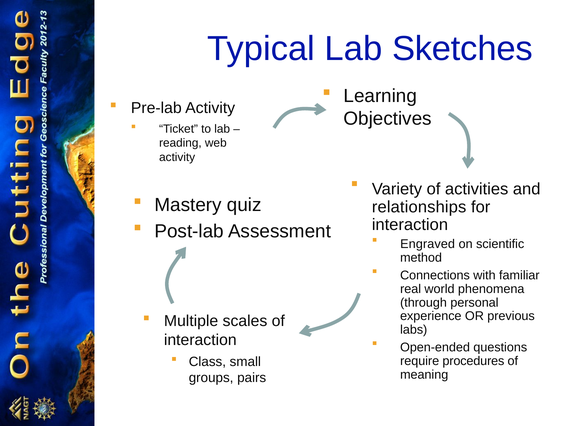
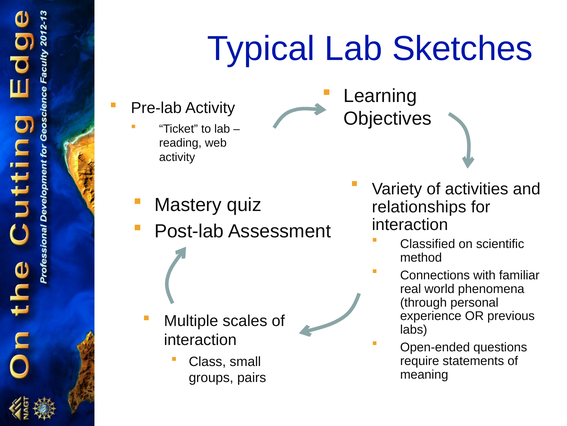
Engraved: Engraved -> Classified (428, 244)
procedures: procedures -> statements (473, 360)
